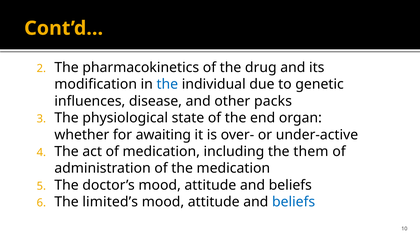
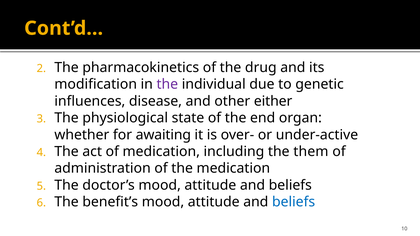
the colour: blue -> purple (167, 84)
packs: packs -> either (273, 101)
limited’s: limited’s -> benefit’s (110, 202)
